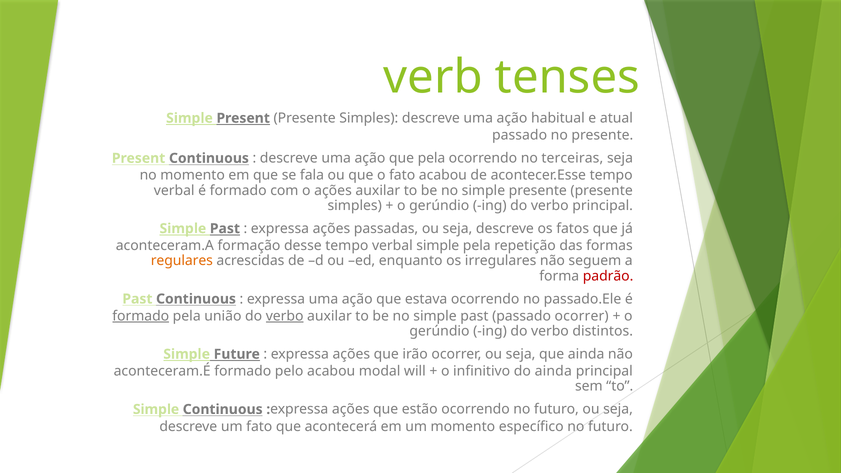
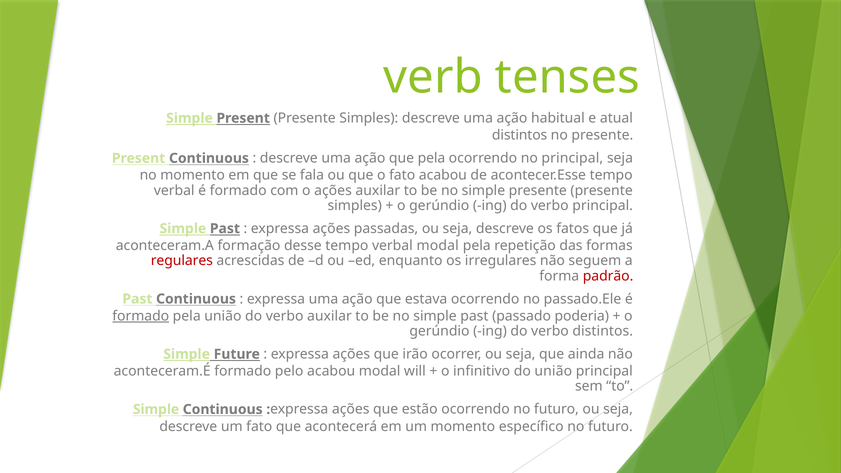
passado: passado -> distintos (520, 135)
no terceiras: terceiras -> principal (572, 158)
verbal simple: simple -> modal (438, 246)
regulares colour: orange -> red (182, 261)
verbo underline: present -> none (285, 316)
passado ocorrer: ocorrer -> poderia (582, 316)
do ainda: ainda -> união (553, 371)
